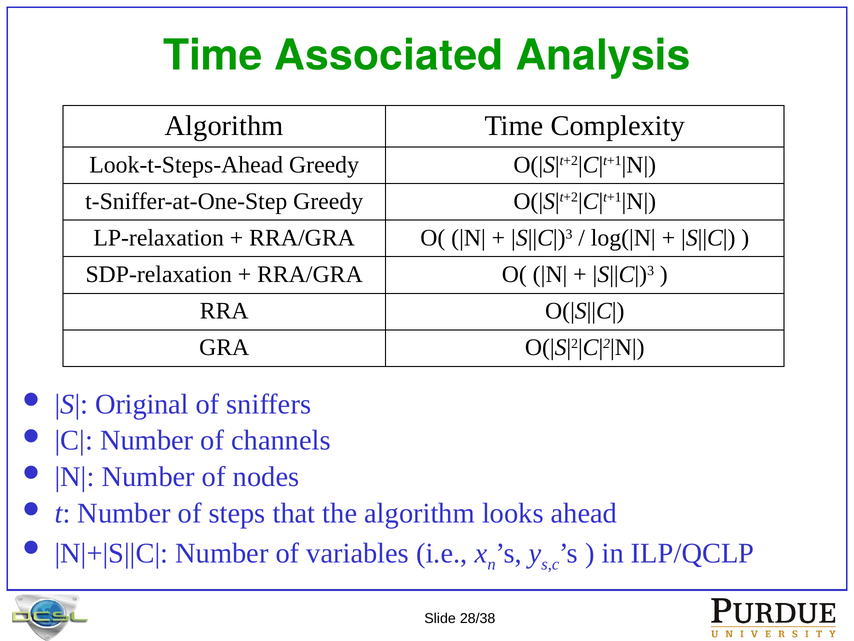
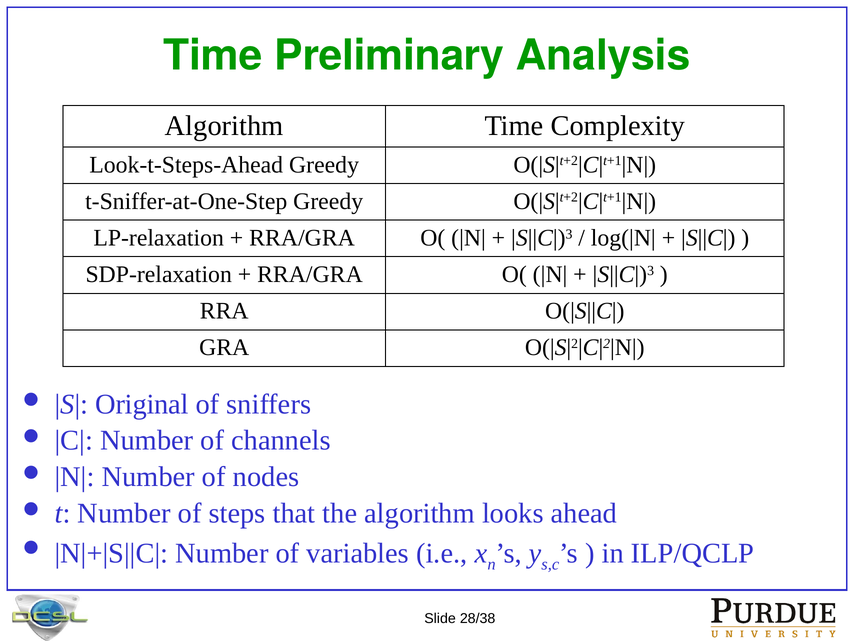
Associated: Associated -> Preliminary (389, 56)
